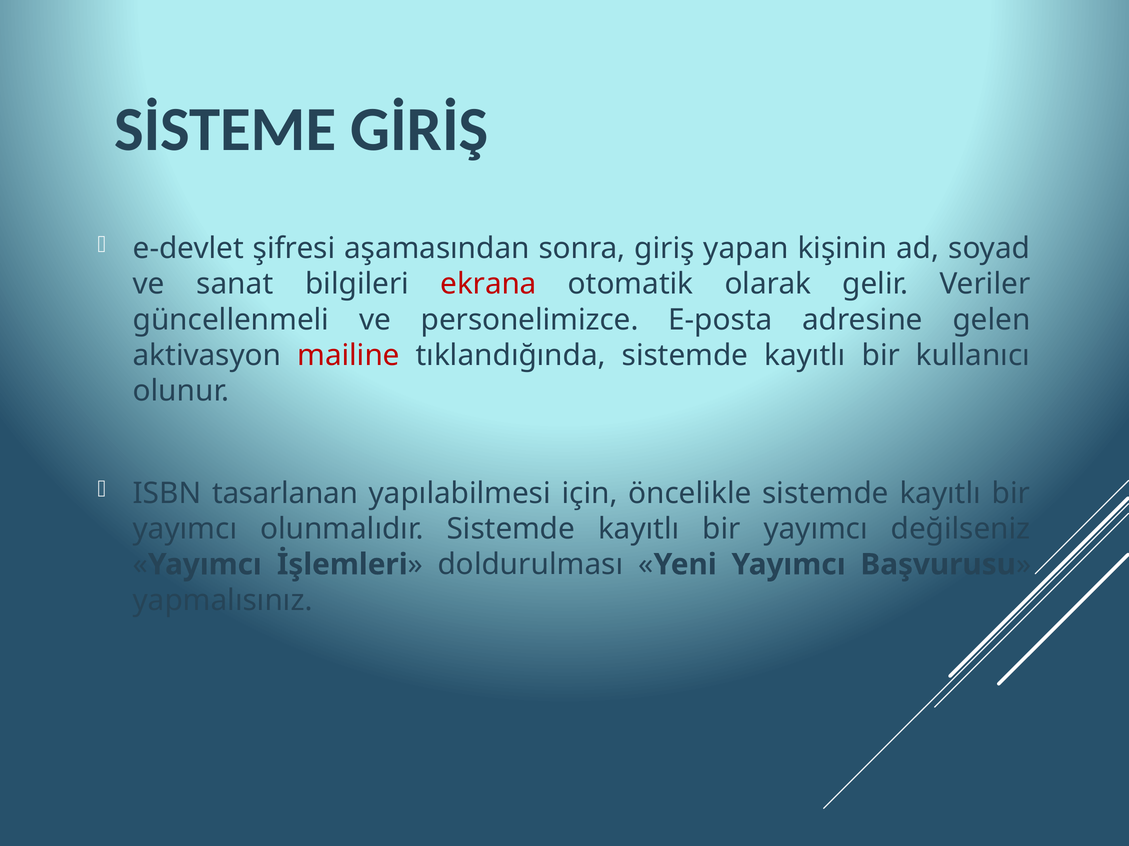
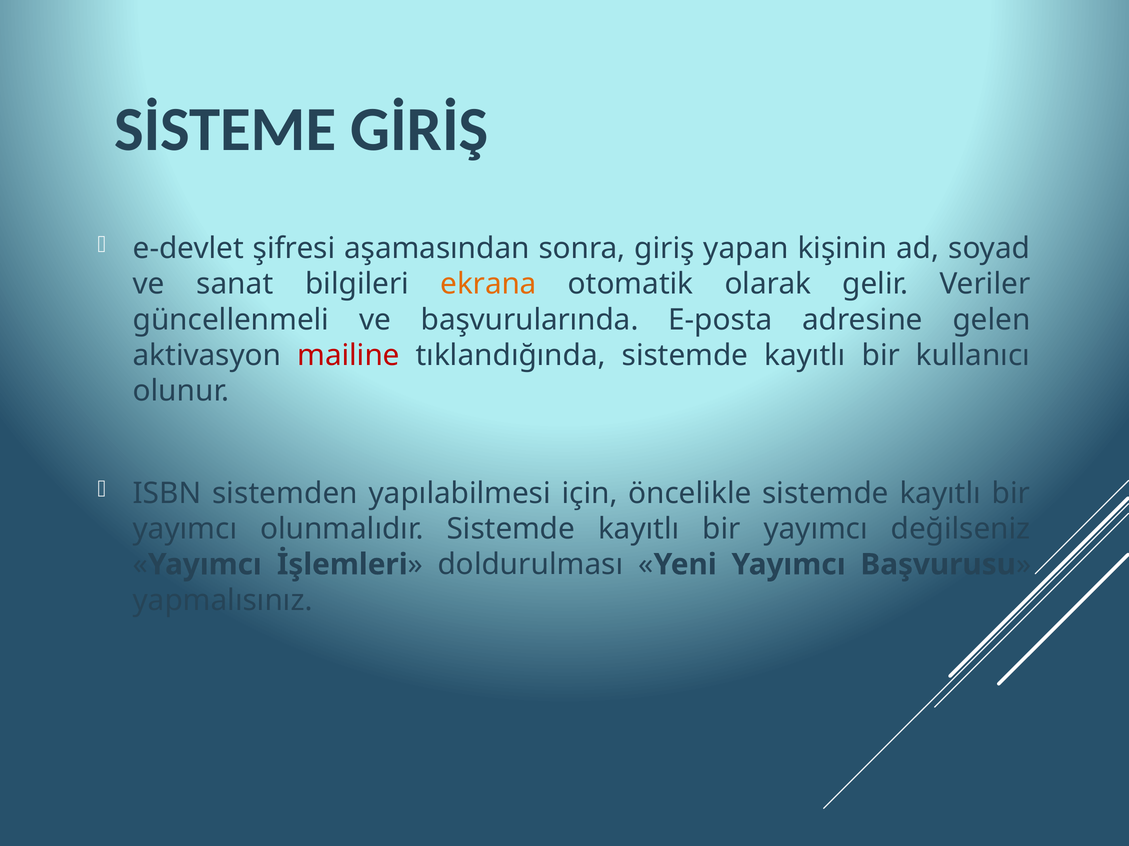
ekrana colour: red -> orange (488, 284)
personelimizce: personelimizce -> başvurularında (530, 320)
tasarlanan: tasarlanan -> sistemden (285, 494)
